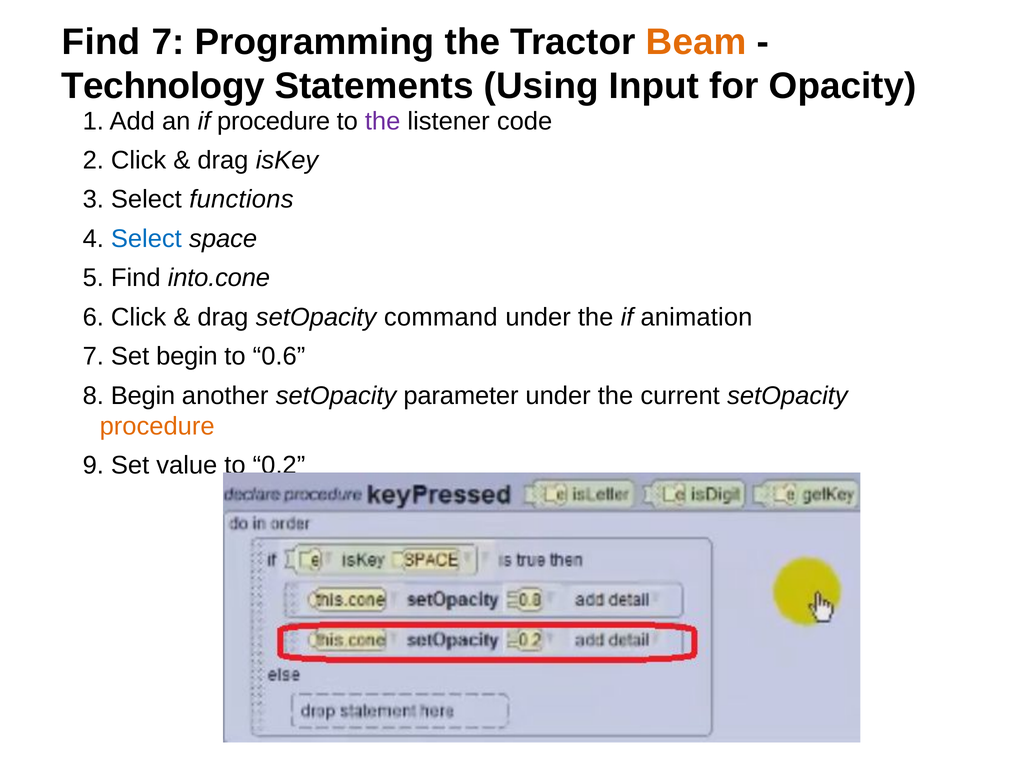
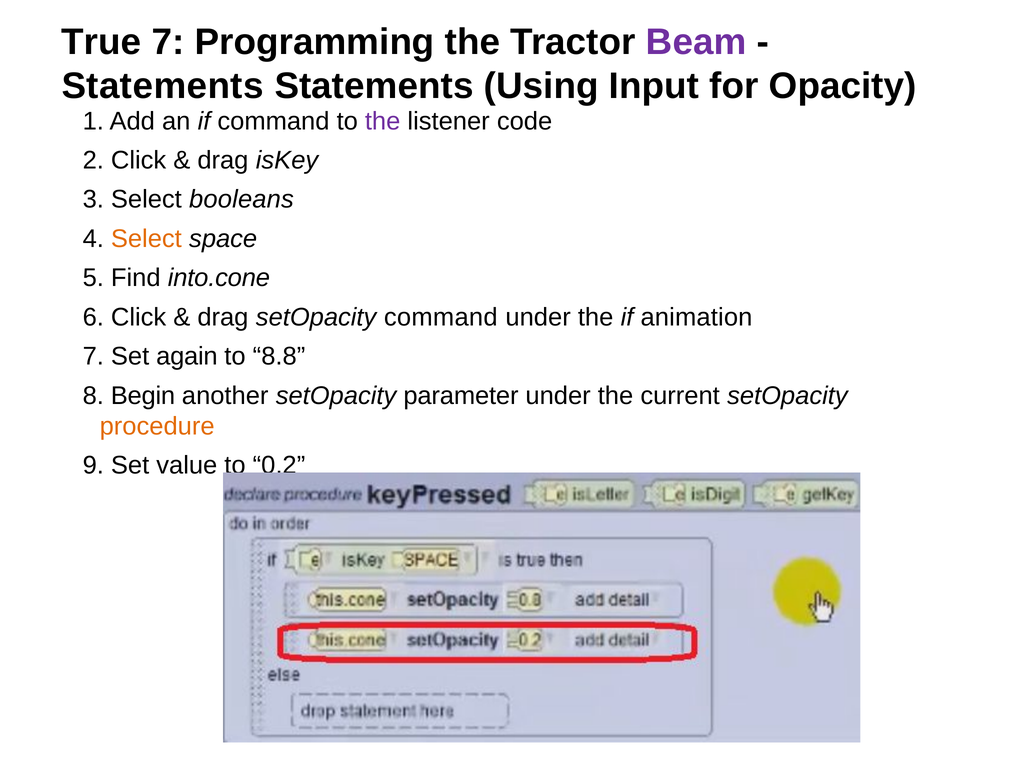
Find: Find -> True (101, 42)
Beam colour: orange -> purple (696, 42)
Technology: Technology -> Statements (163, 86)
if procedure: procedure -> command (273, 121)
functions: functions -> booleans (241, 199)
Select colour: blue -> orange (146, 239)
Set begin: begin -> again (187, 356)
0.6: 0.6 -> 8.8 (279, 356)
